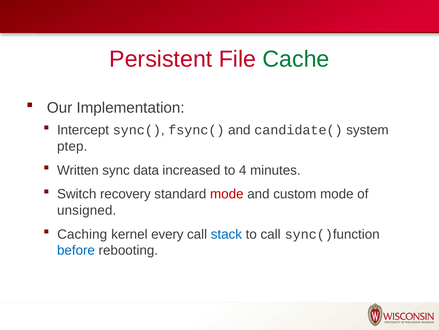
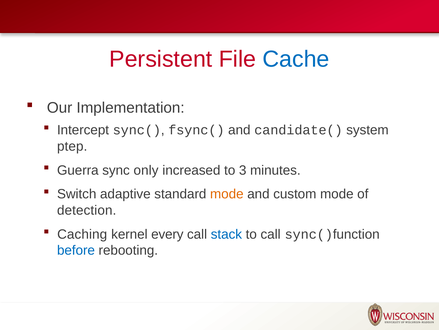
Cache colour: green -> blue (296, 59)
Written: Written -> Guerra (78, 170)
data: data -> only (146, 170)
4: 4 -> 3 (243, 170)
recovery: recovery -> adaptive (125, 194)
mode colour: red -> orange (227, 194)
unsigned: unsigned -> detection (87, 210)
